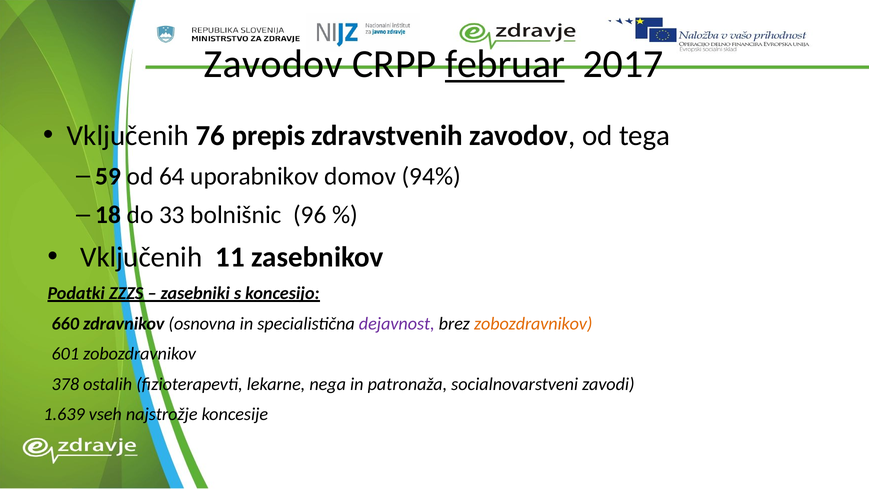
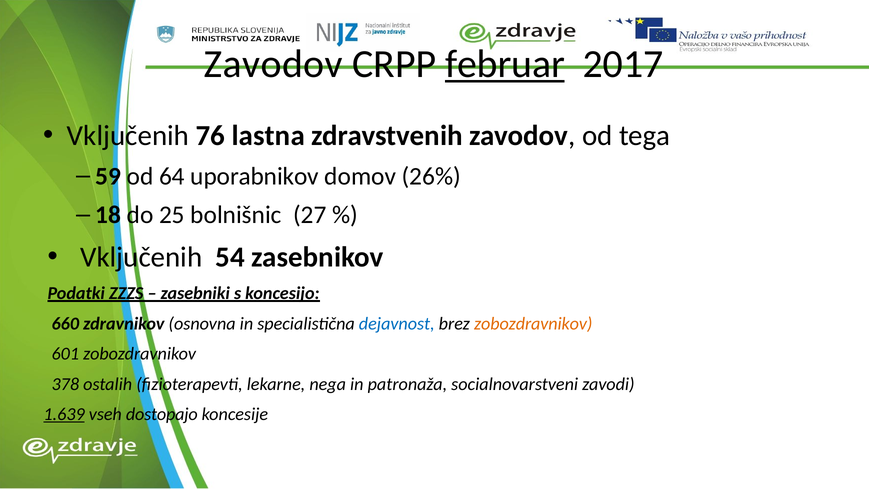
prepis: prepis -> lastna (268, 136)
94%: 94% -> 26% (431, 176)
33: 33 -> 25 (172, 215)
96: 96 -> 27 (310, 215)
11: 11 -> 54 (230, 257)
dejavnost colour: purple -> blue (397, 323)
1.639 underline: none -> present (64, 414)
najstrožje: najstrožje -> dostopajo (162, 414)
